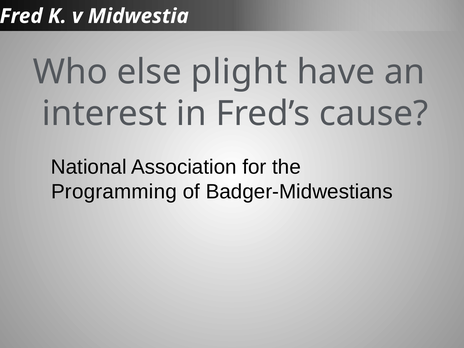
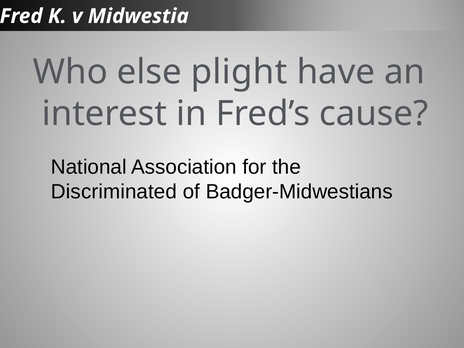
Programming: Programming -> Discriminated (114, 192)
